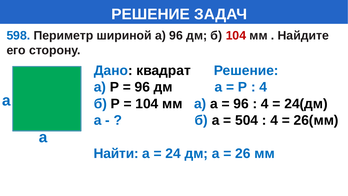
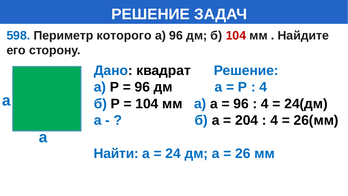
шириной: шириной -> которого (124, 36)
504: 504 -> 204 (247, 120)
